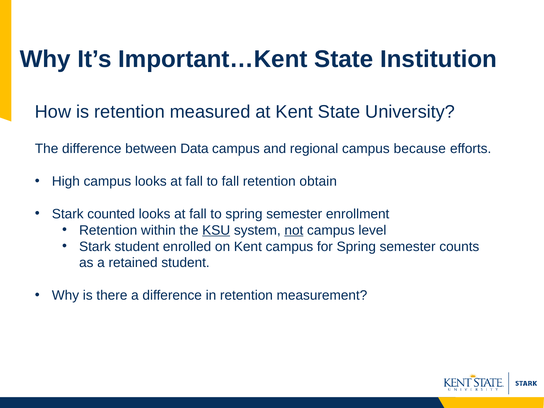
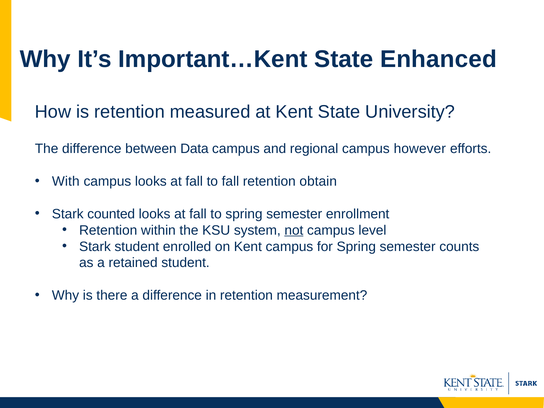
Institution: Institution -> Enhanced (438, 59)
because: because -> however (420, 149)
High: High -> With (66, 181)
KSU underline: present -> none (216, 230)
